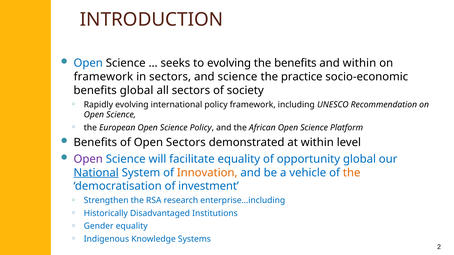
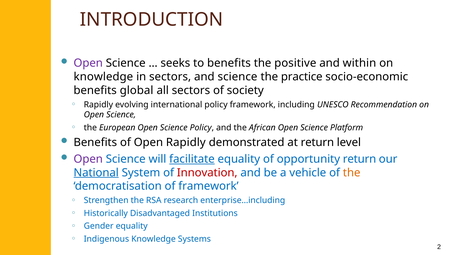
Open colour: blue -> purple (88, 63)
to evolving: evolving -> benefits (229, 63)
the benefits: benefits -> positive (295, 63)
framework: framework -> knowledge (103, 77)
Open Sectors: Sectors -> Rapidly (186, 143)
at within: within -> return (317, 143)
facilitate underline: none -> present (192, 159)
opportunity global: global -> return (360, 159)
Innovation colour: orange -> red (207, 173)
of investment: investment -> framework (209, 186)
